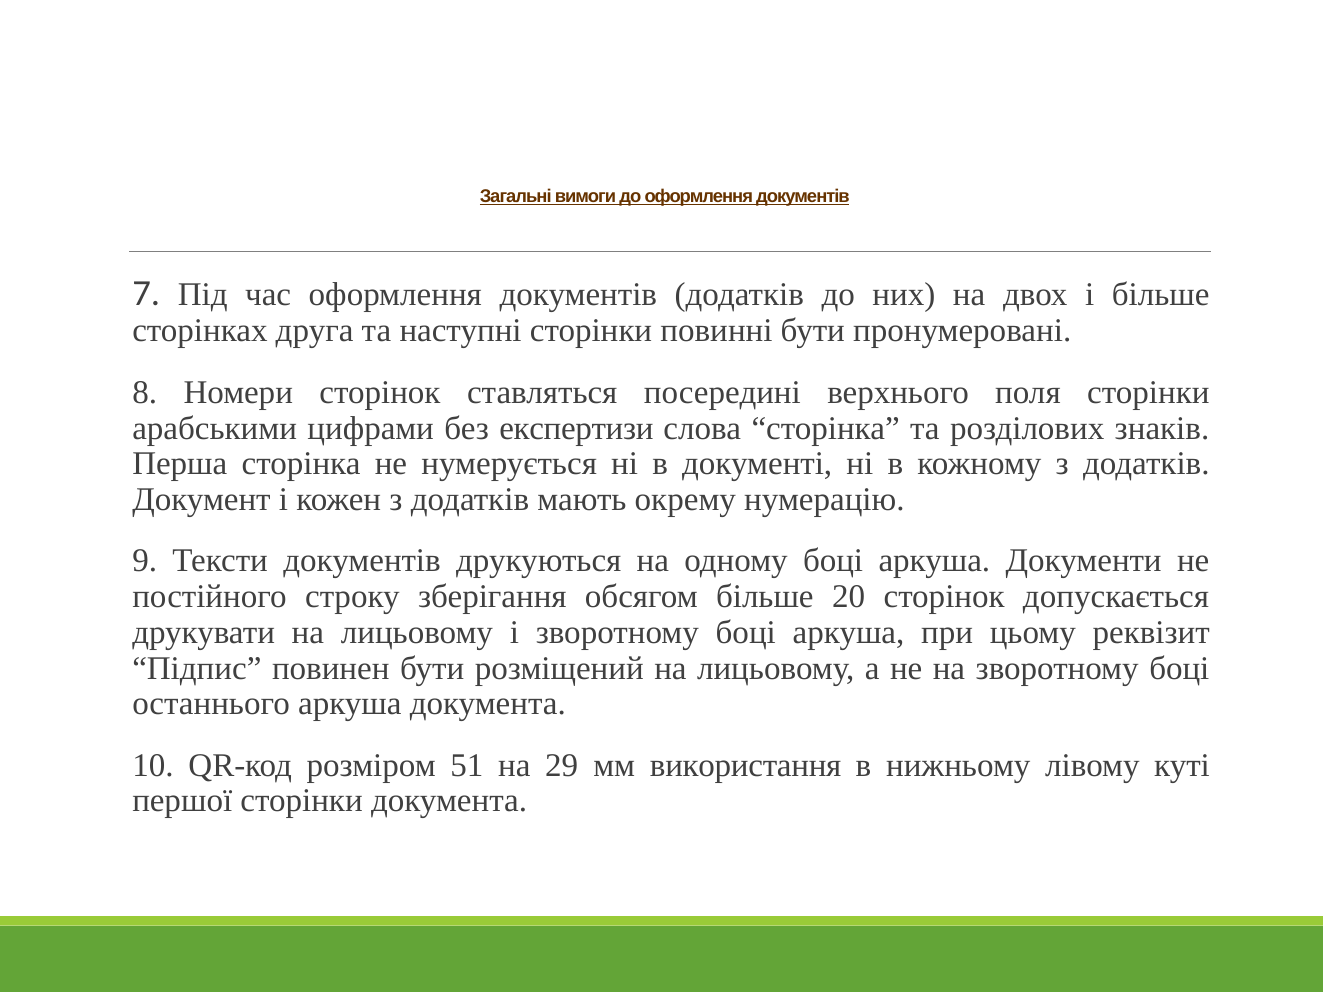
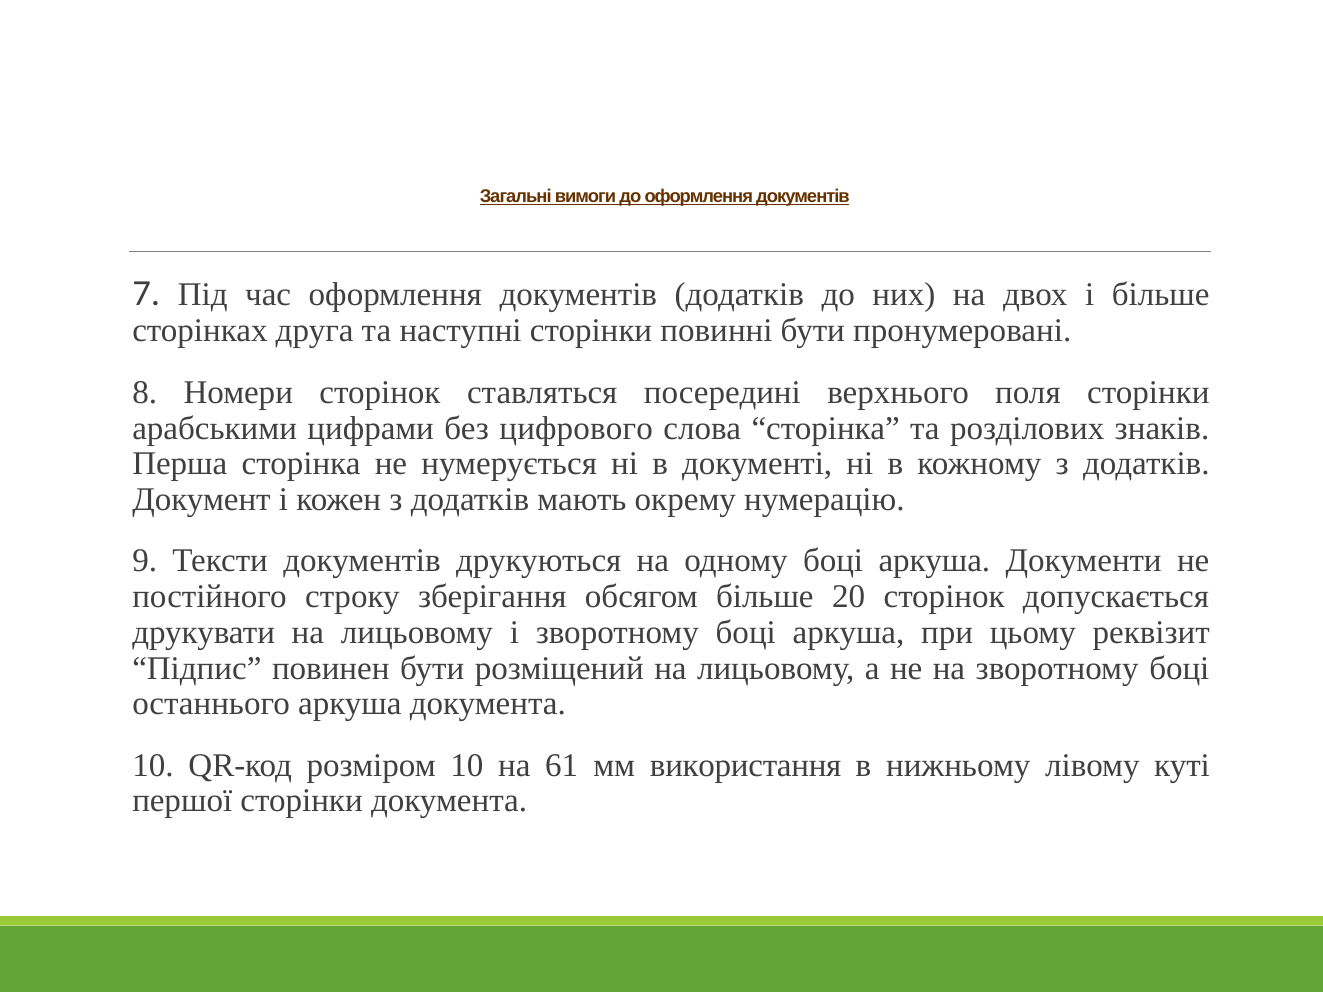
експертизи: експертизи -> цифрового (576, 428)
розміром 51: 51 -> 10 (467, 766)
29: 29 -> 61 (562, 766)
